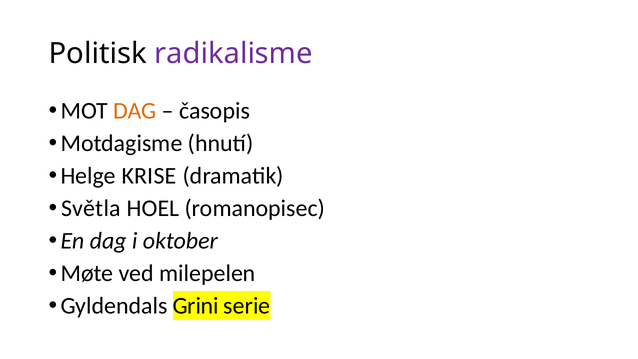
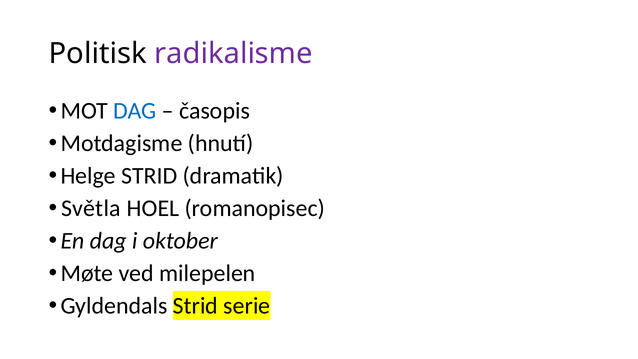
DAG colour: orange -> blue (135, 111)
Helge KRISE: KRISE -> STRID (149, 176)
Gyldendals Grini: Grini -> Strid (195, 306)
